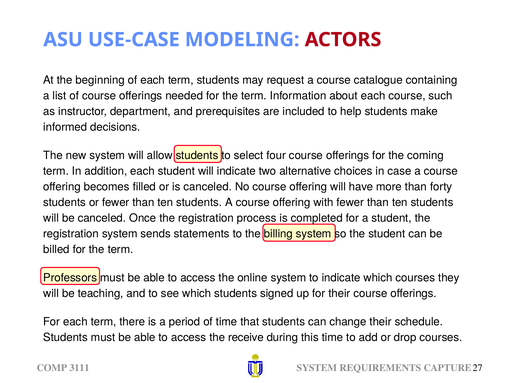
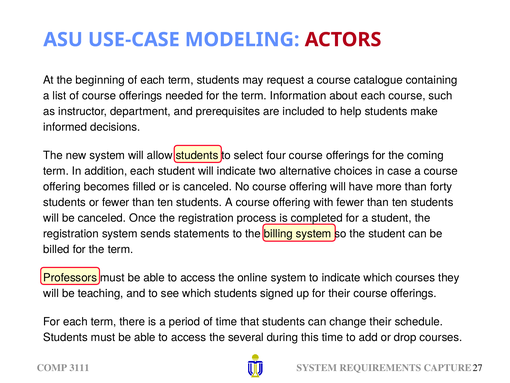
receive: receive -> several (246, 337)
